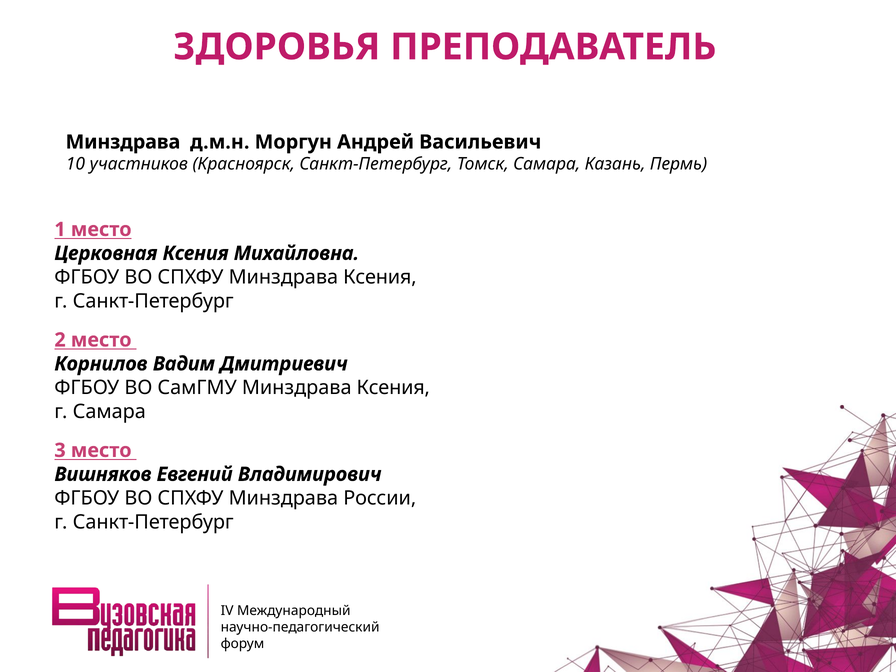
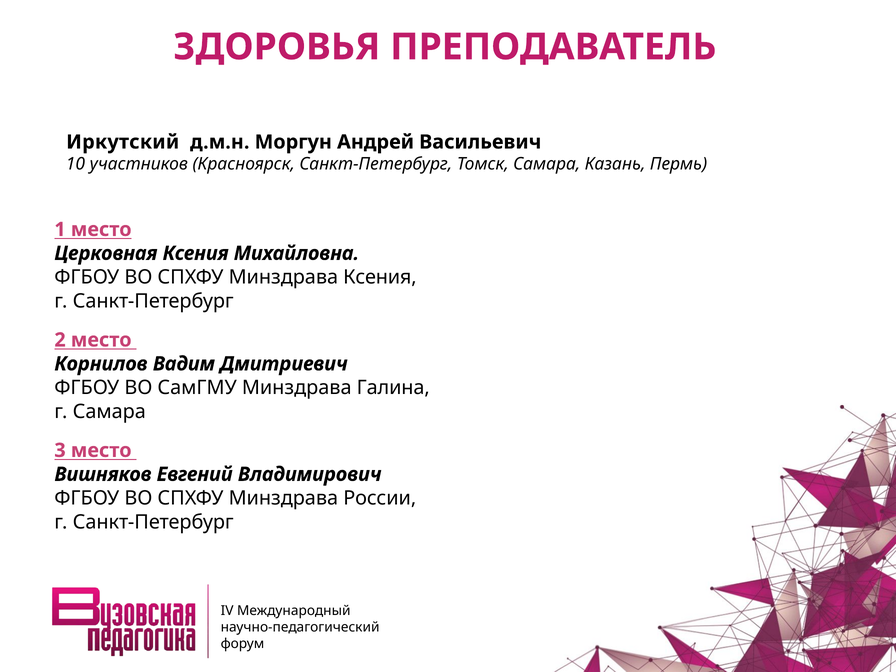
Минздрава: Минздрава -> Иркутский (123, 142)
СамГМУ Минздрава Ксения: Ксения -> Галина (393, 388)
